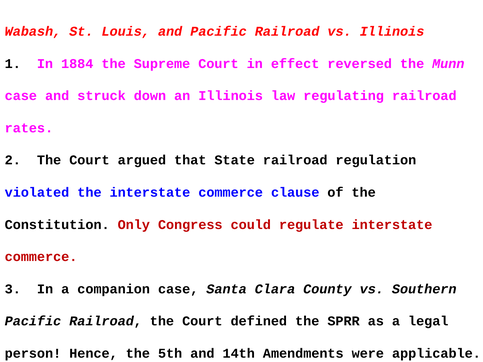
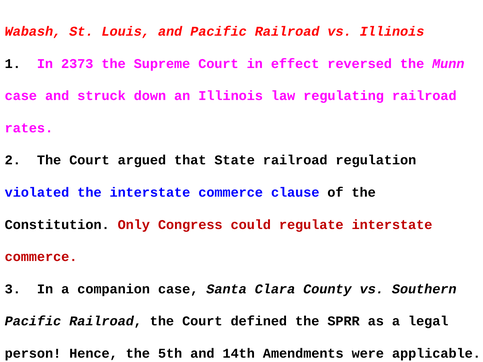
1884: 1884 -> 2373 (77, 64)
